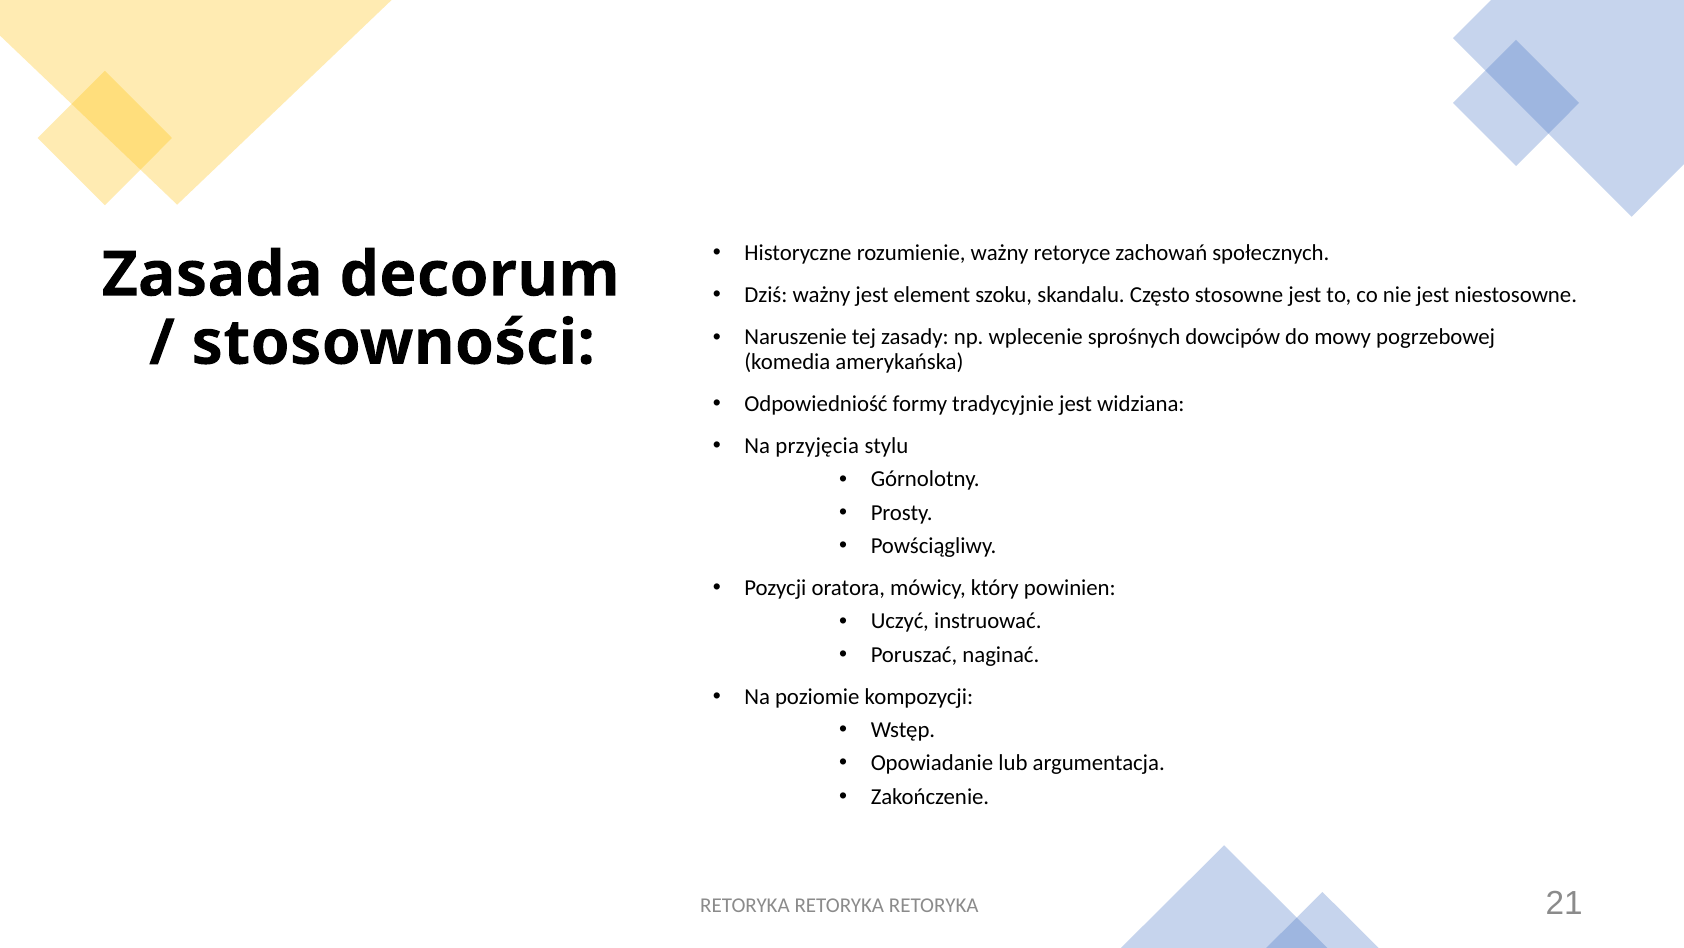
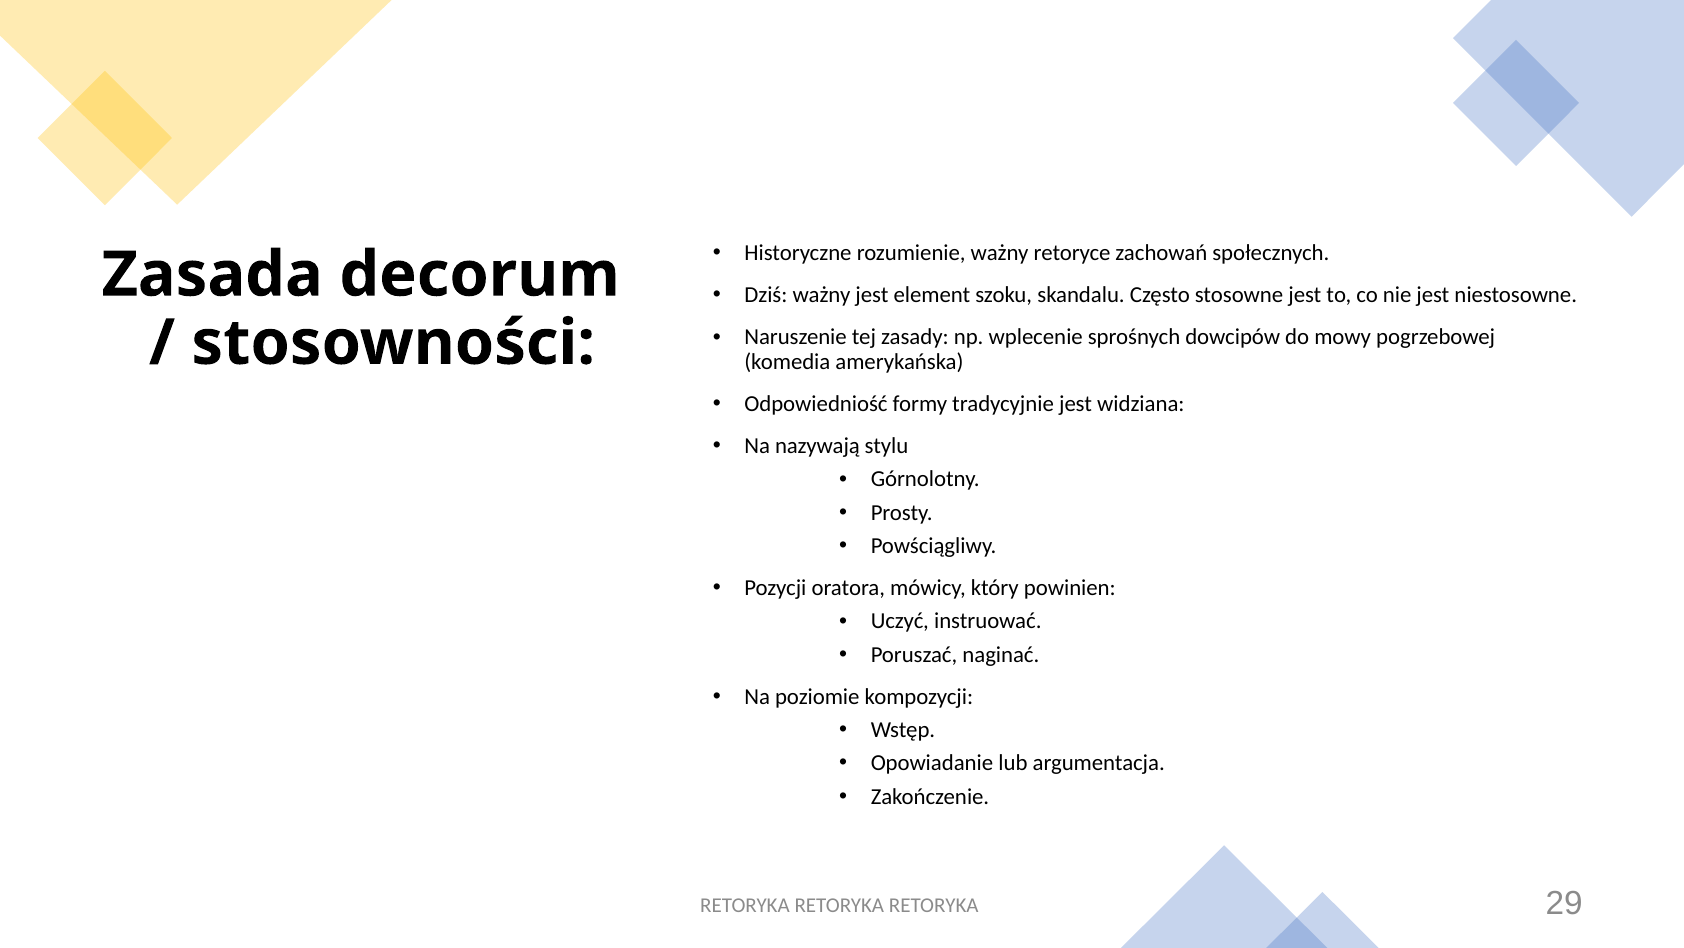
przyjęcia: przyjęcia -> nazywają (817, 446)
21: 21 -> 29 (1564, 903)
